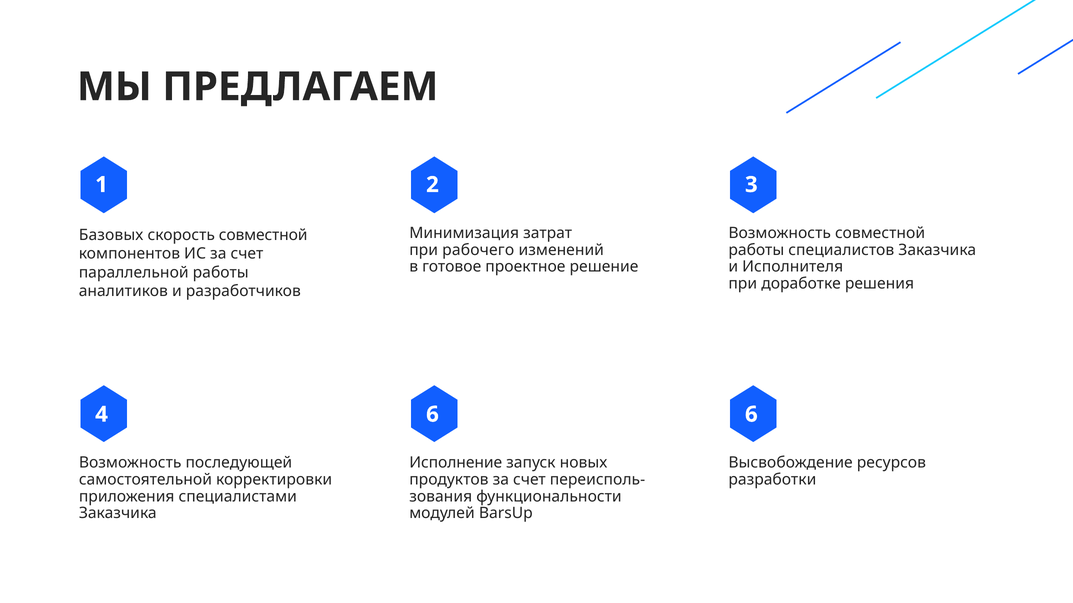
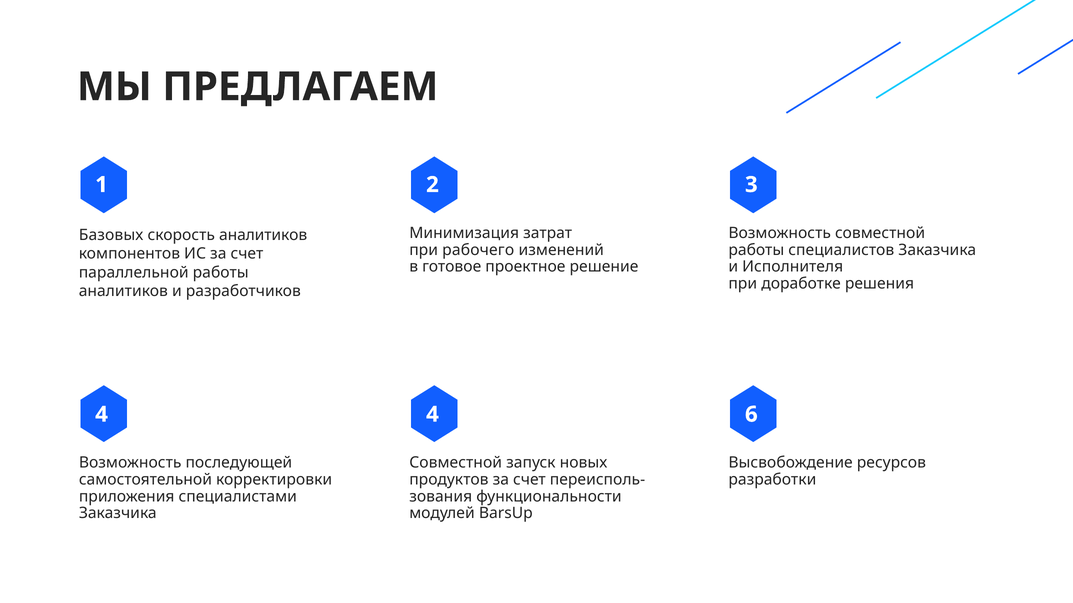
скорость совместной: совместной -> аналитиков (263, 235)
4 6: 6 -> 4 (432, 415)
Исполнение: Исполнение -> Совместной (456, 463)
